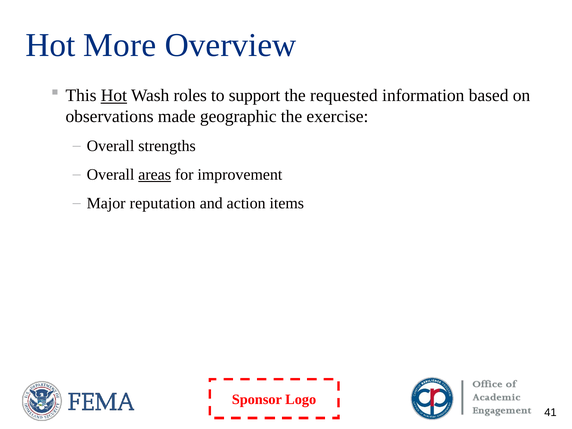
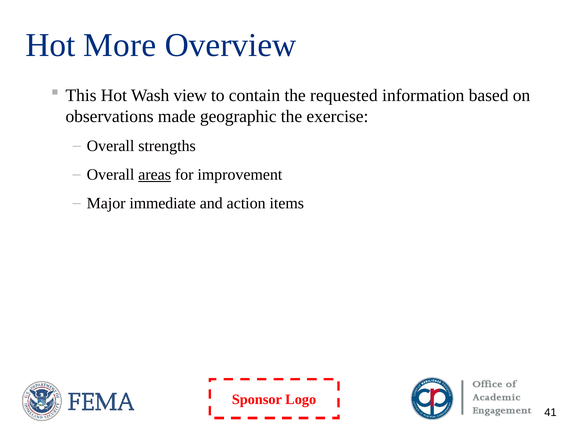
Hot underline: present -> none (114, 96)
roles: roles -> view (190, 96)
support: support -> contain (254, 96)
reputation: reputation -> immediate (163, 203)
